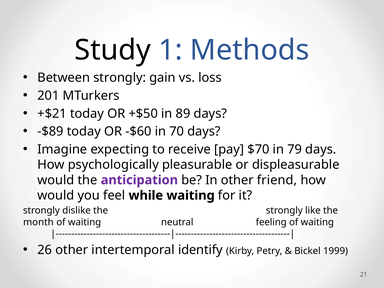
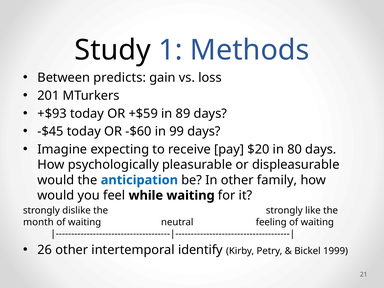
Between strongly: strongly -> predicts (120, 78)
+$21: +$21 -> +$93 (52, 114)
+$50: +$50 -> +$59 (143, 114)
-$89: -$89 -> -$45 (50, 131)
70: 70 -> 99 (177, 131)
$70: $70 -> $20 (258, 149)
79: 79 -> 80 (295, 149)
anticipation colour: purple -> blue (139, 180)
friend: friend -> family (277, 180)
